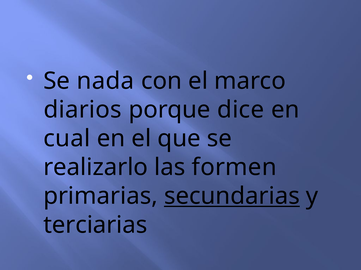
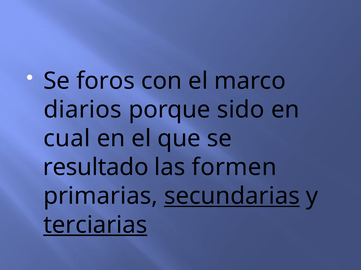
nada: nada -> foros (106, 81)
dice: dice -> sido (241, 110)
realizarlo: realizarlo -> resultado (96, 168)
terciarias underline: none -> present (95, 225)
